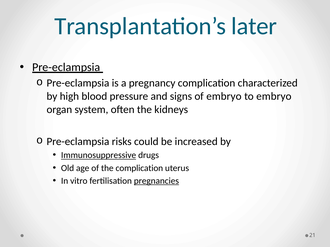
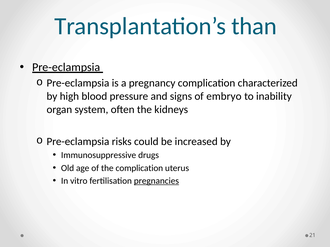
later: later -> than (254, 26)
to embryo: embryo -> inability (274, 96)
Immunosuppressive underline: present -> none (99, 156)
